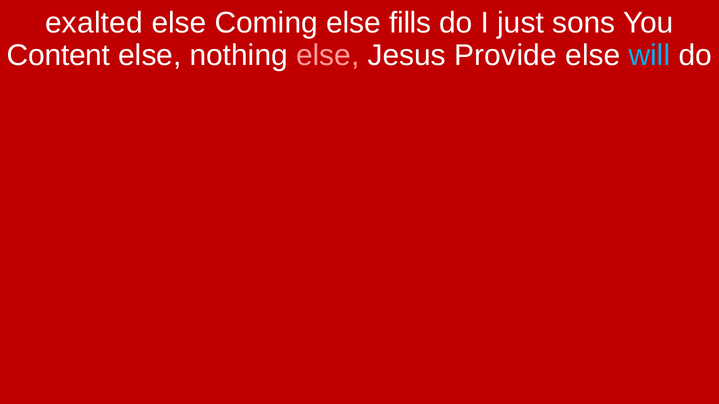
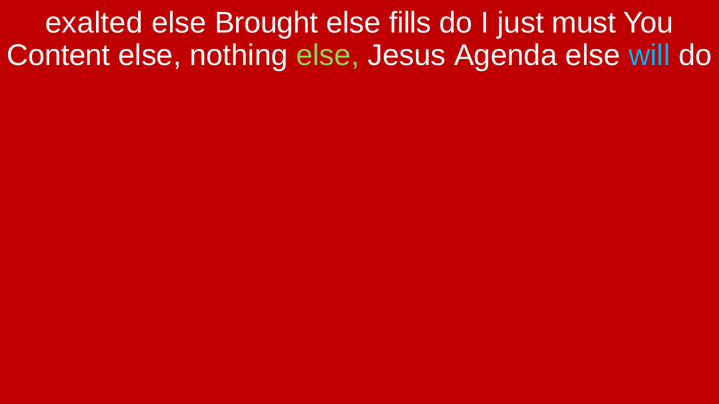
Coming: Coming -> Brought (266, 23)
sons: sons -> must (584, 23)
else colour: pink -> light green (328, 55)
Provide: Provide -> Agenda (506, 55)
